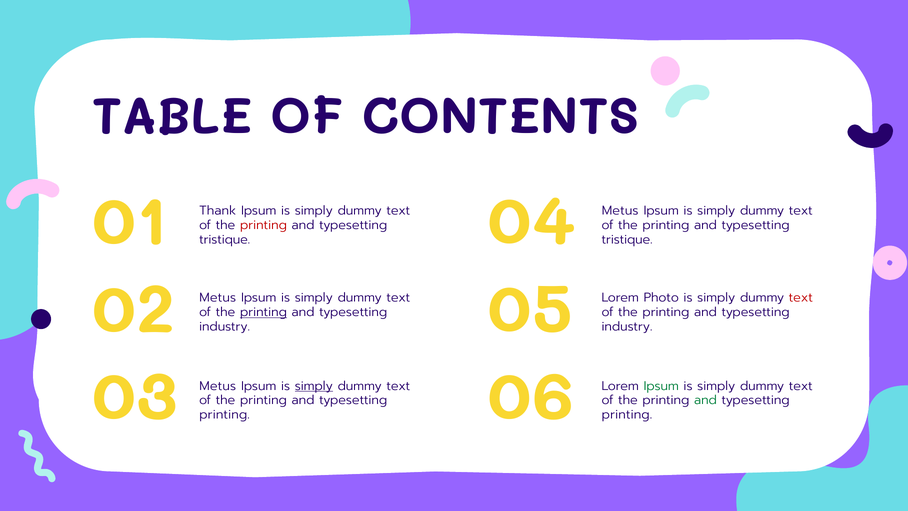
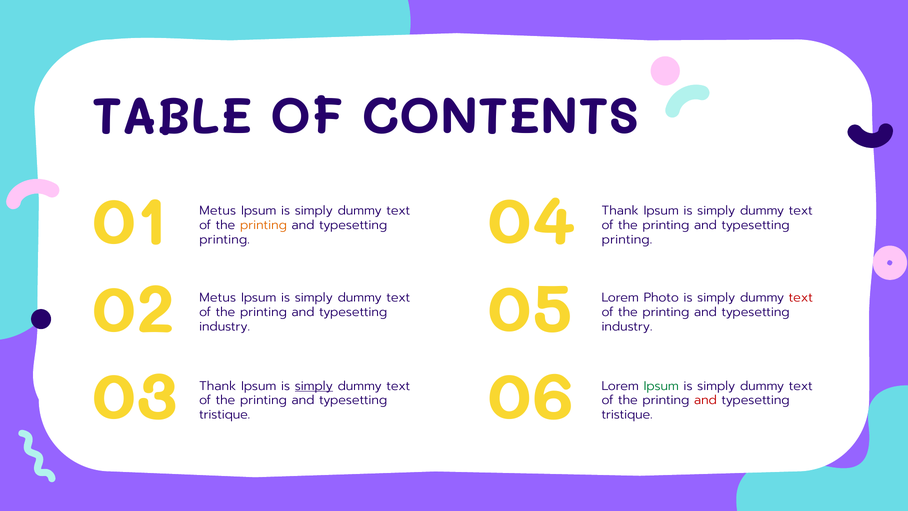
Thank: Thank -> Metus (218, 210)
Metus: Metus -> Thank (620, 210)
printing colour: red -> orange (263, 225)
tristique: tristique -> printing (224, 239)
tristique: tristique -> printing (627, 239)
printing underline: present -> none (263, 312)
Metus: Metus -> Thank (218, 386)
and colour: green -> red (705, 400)
printing: printing -> tristique (225, 415)
printing: printing -> tristique (627, 414)
